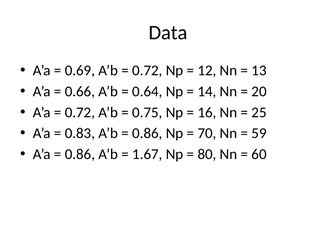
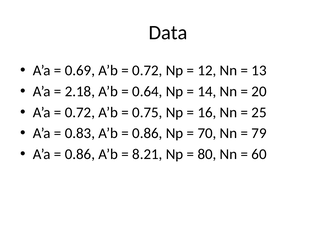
0.66: 0.66 -> 2.18 (80, 91)
59: 59 -> 79 (259, 133)
1.67: 1.67 -> 8.21 (147, 154)
